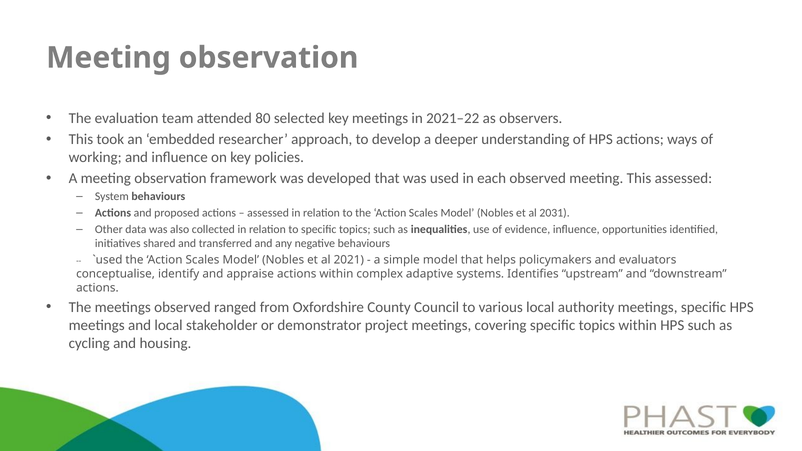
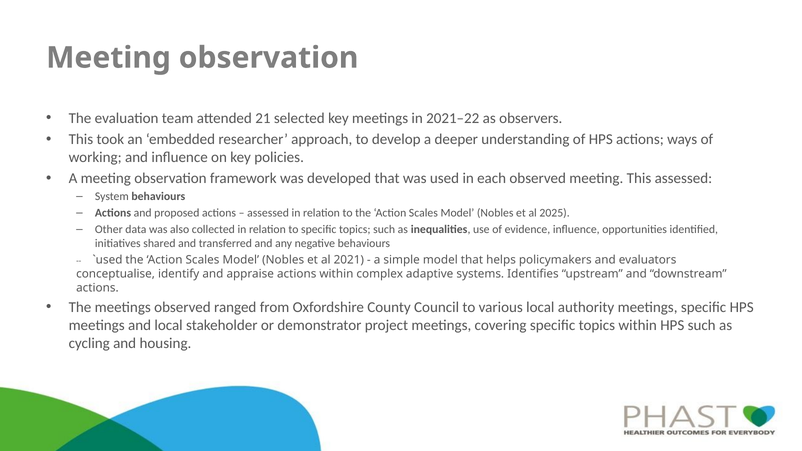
80: 80 -> 21 (263, 118)
2031: 2031 -> 2025 (555, 213)
